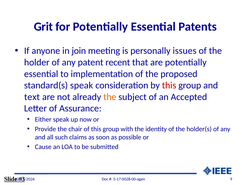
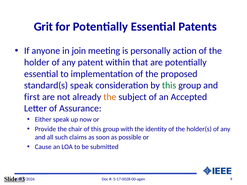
issues: issues -> action (185, 51)
recent: recent -> within (118, 62)
this colour: red -> green (169, 85)
text: text -> first (32, 97)
